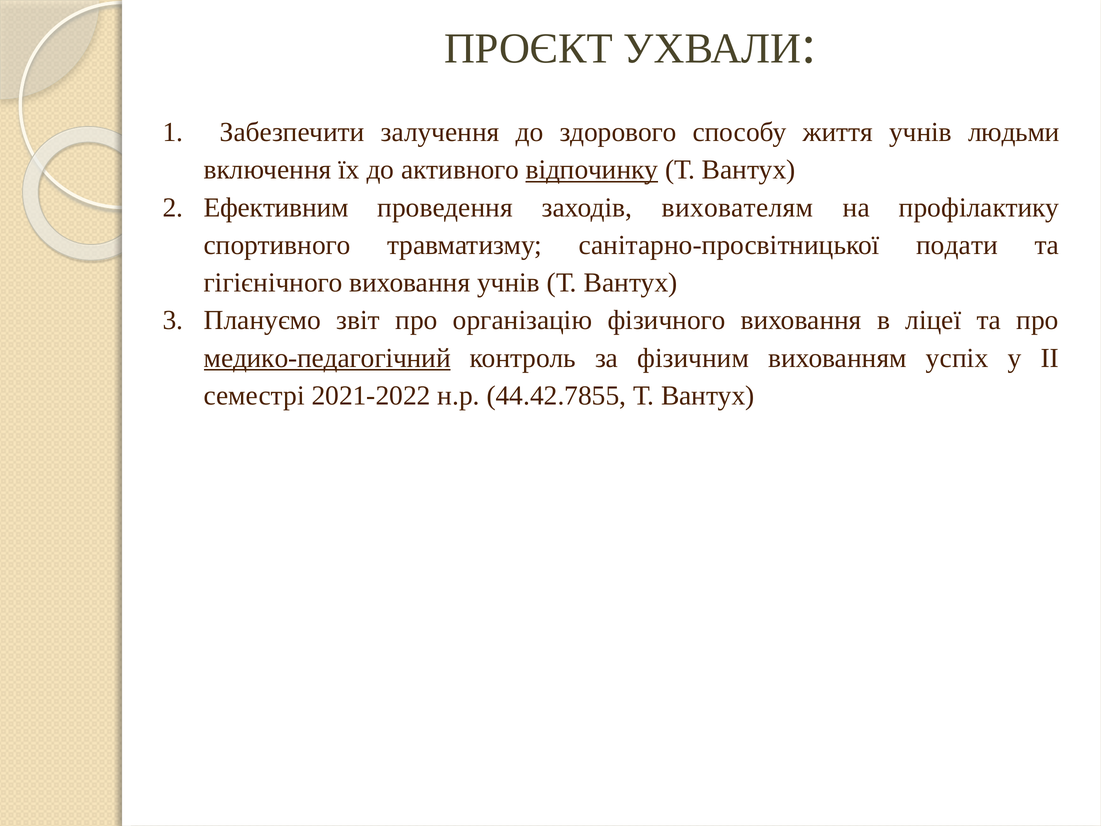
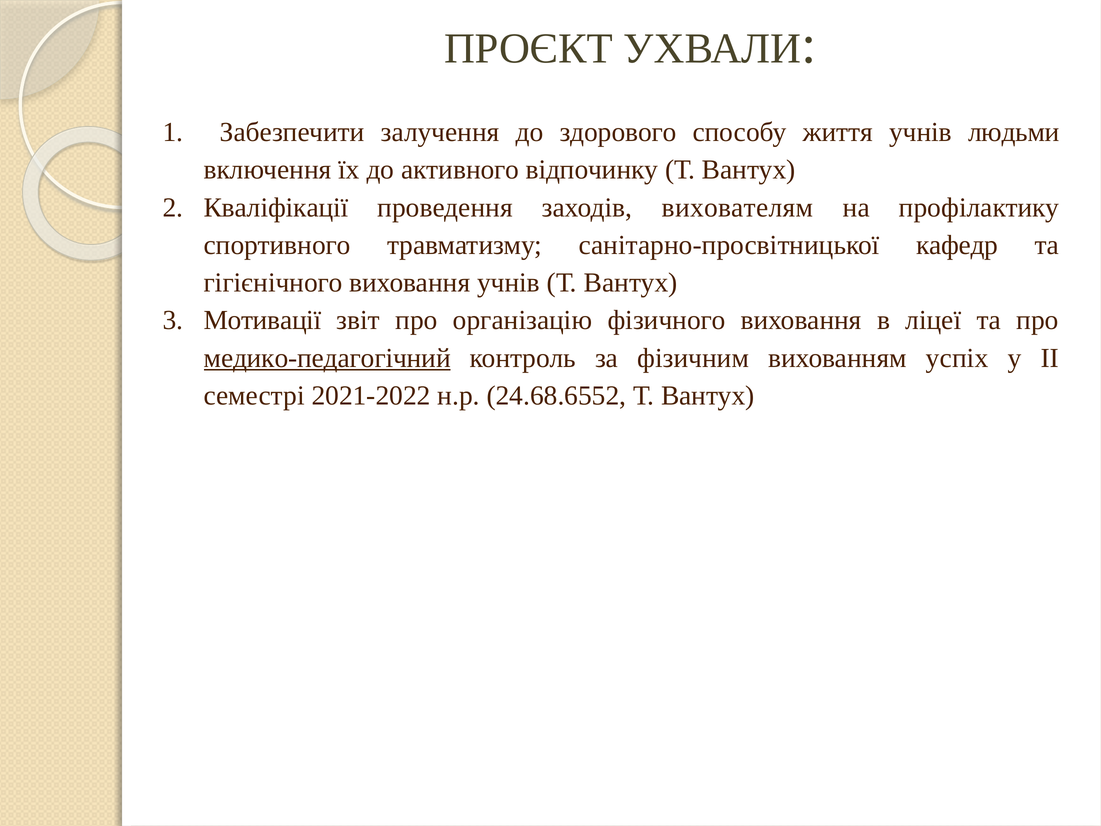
відпочинку underline: present -> none (592, 170)
Ефективним: Ефективним -> Кваліфікації (276, 207)
подати: подати -> кафедр (957, 245)
Плануємо: Плануємо -> Мотивації (262, 320)
44.42.7855: 44.42.7855 -> 24.68.6552 (556, 396)
